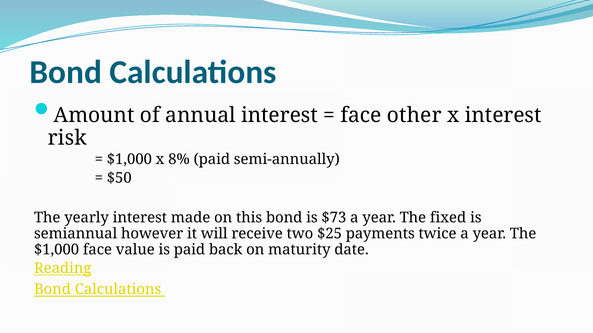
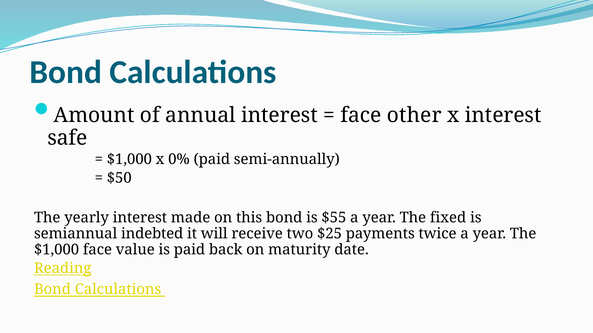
risk: risk -> safe (67, 138)
8%: 8% -> 0% (179, 160)
$73: $73 -> $55 (334, 218)
however: however -> indebted (152, 234)
